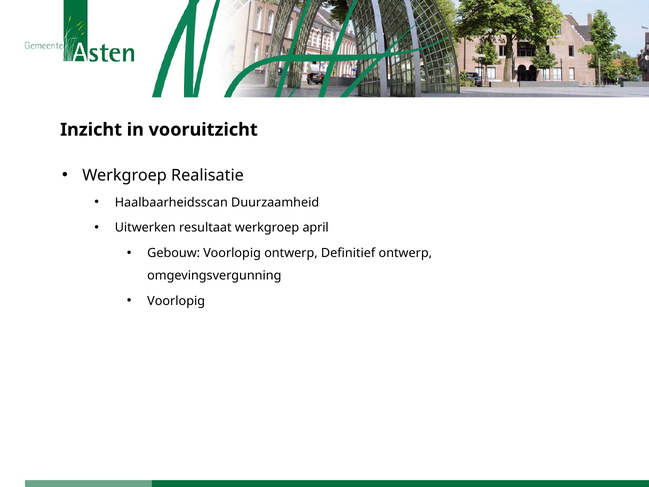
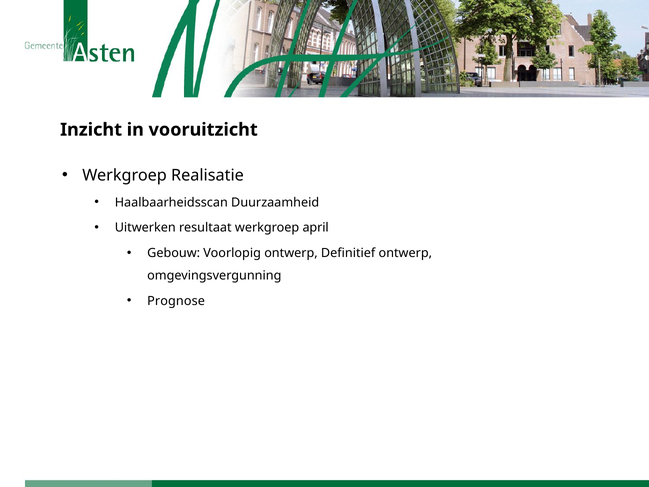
Voorlopig: Voorlopig -> Prognose (176, 301)
